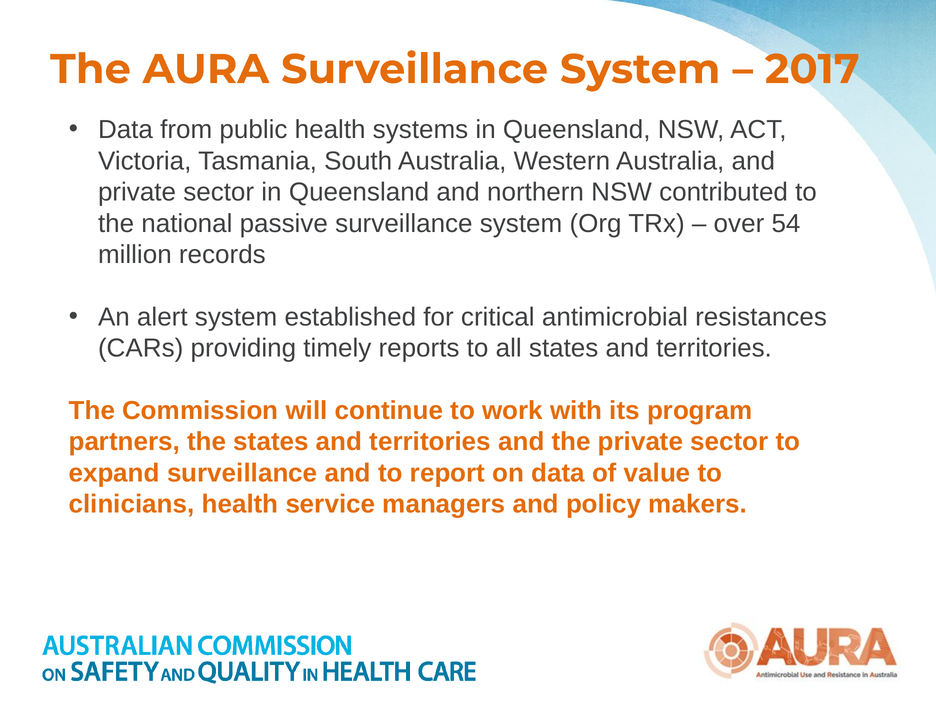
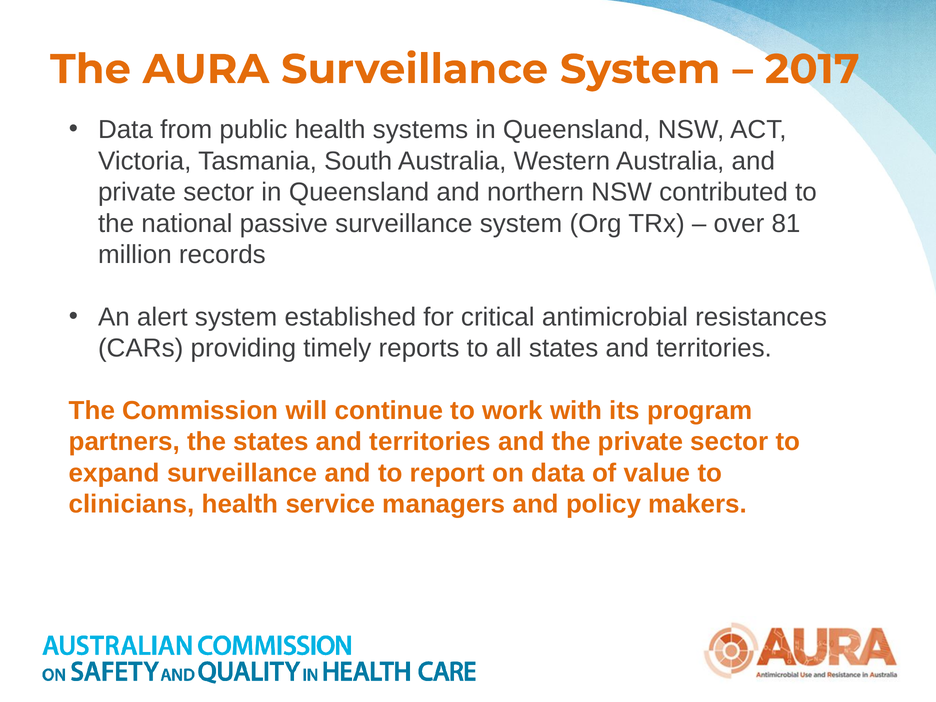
54: 54 -> 81 (786, 223)
